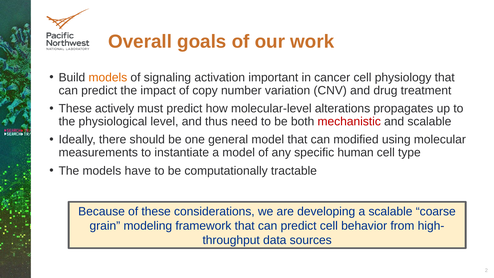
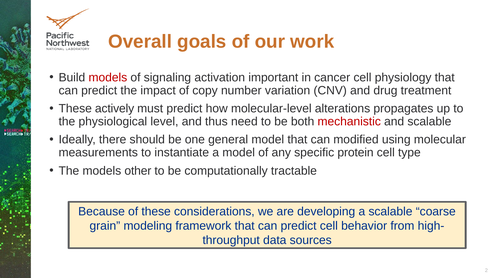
models colour: orange -> red (108, 77)
human: human -> protein (356, 153)
have: have -> other (138, 171)
